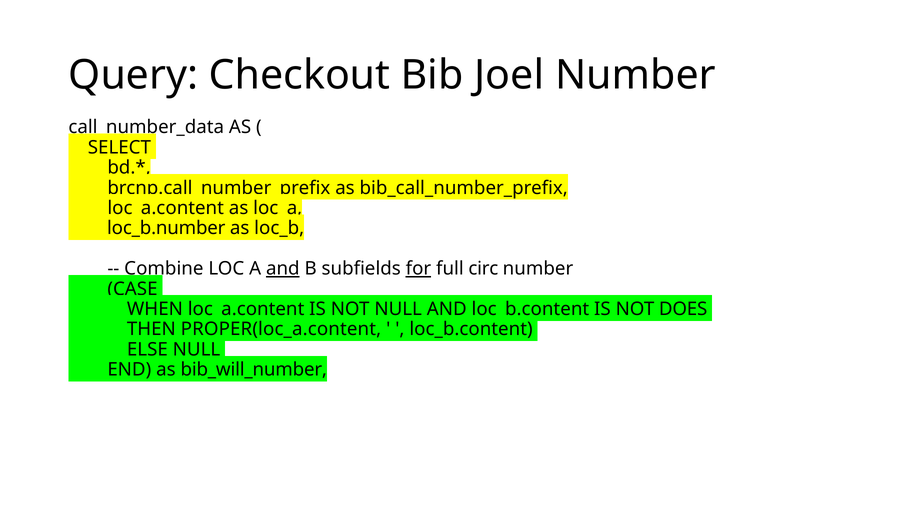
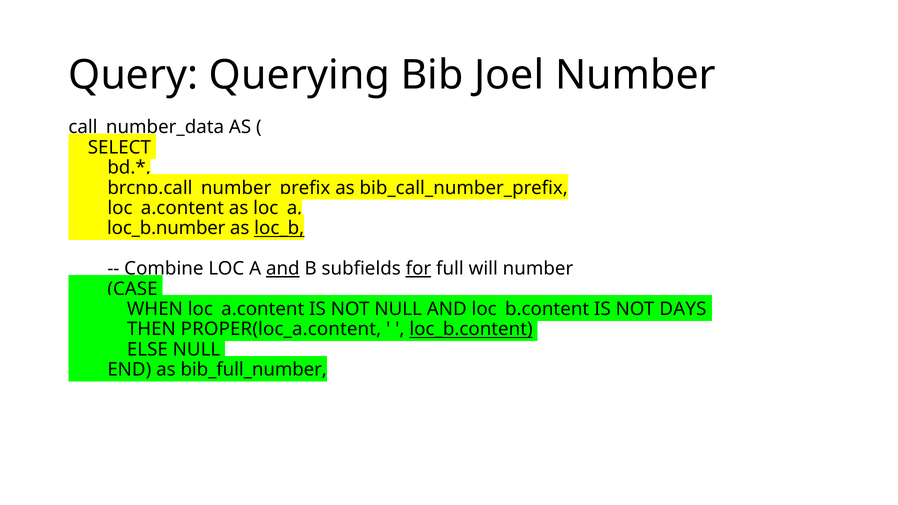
Checkout: Checkout -> Querying (299, 75)
loc_b underline: none -> present (279, 228)
circ: circ -> will (483, 269)
DOES: DOES -> DAYS (683, 309)
loc_b.content underline: none -> present (471, 329)
bib_will_number: bib_will_number -> bib_full_number (254, 370)
